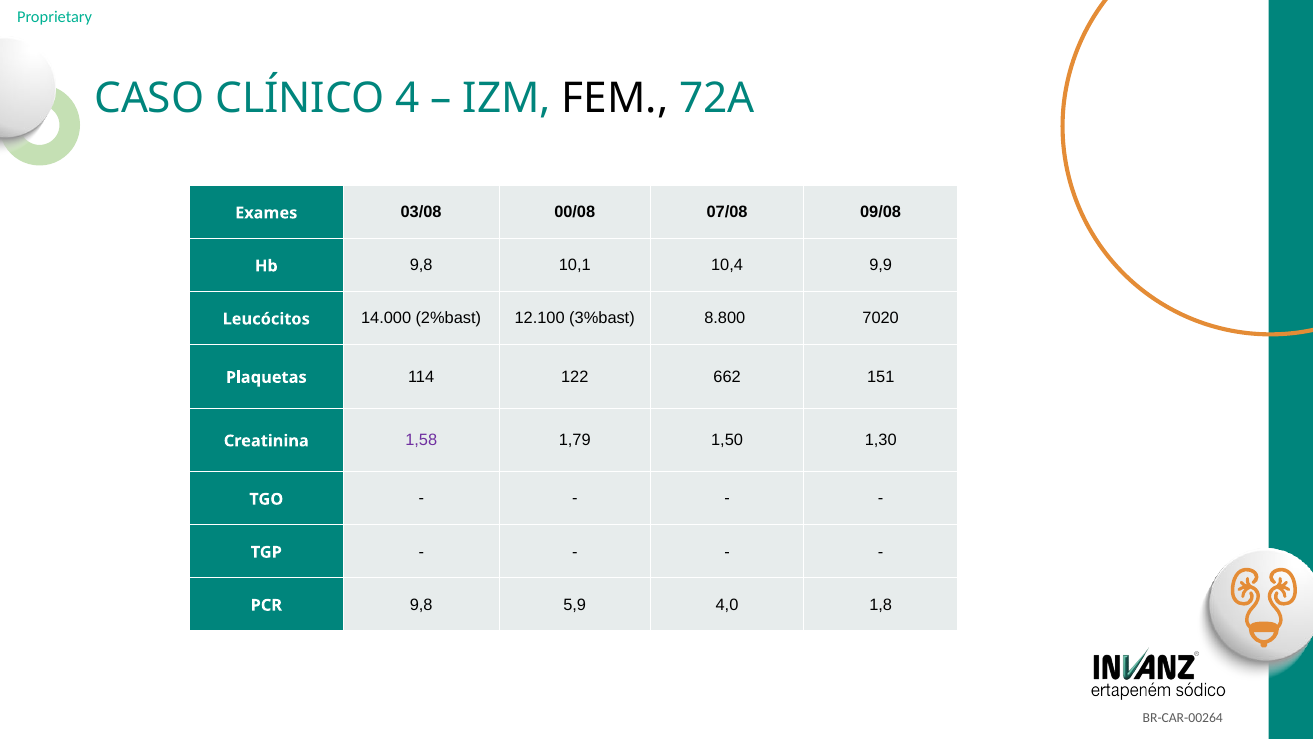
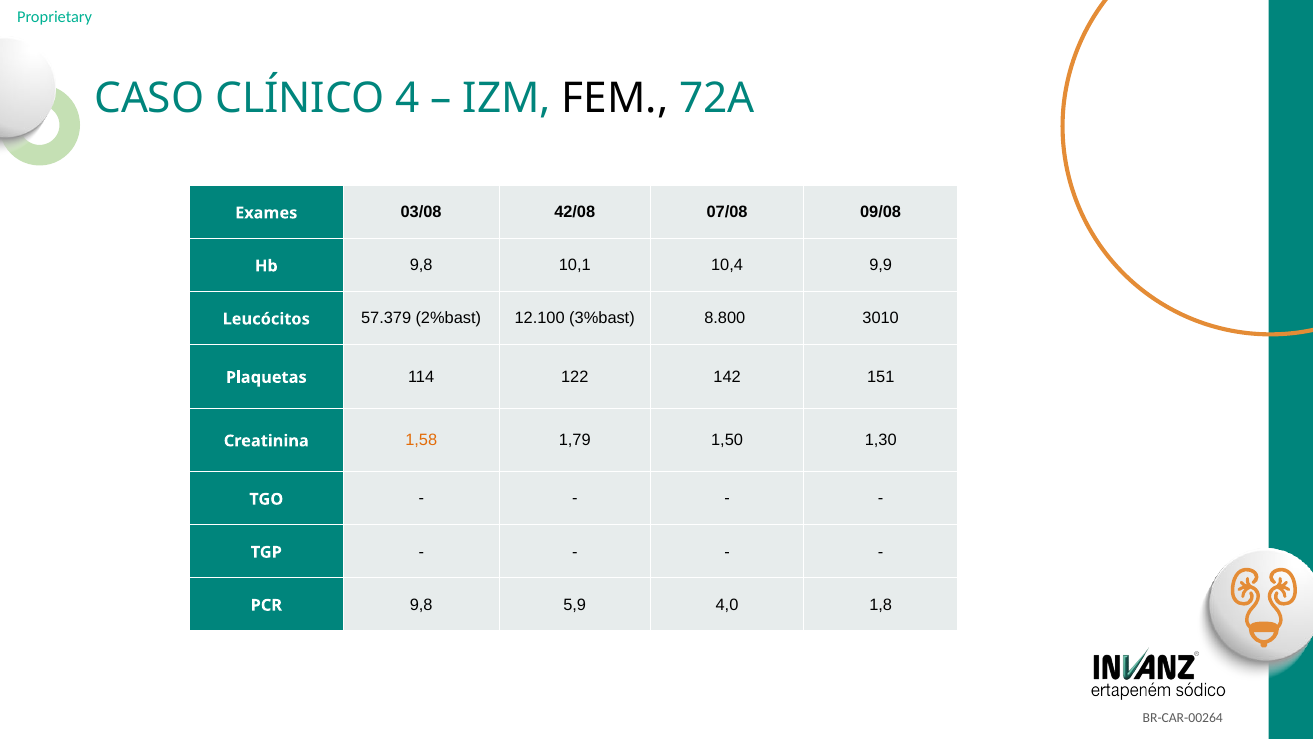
00/08: 00/08 -> 42/08 (575, 212)
14.000: 14.000 -> 57.379 (386, 318)
7020: 7020 -> 3010 (881, 318)
662: 662 -> 142 (727, 376)
1,58 colour: purple -> orange (421, 440)
